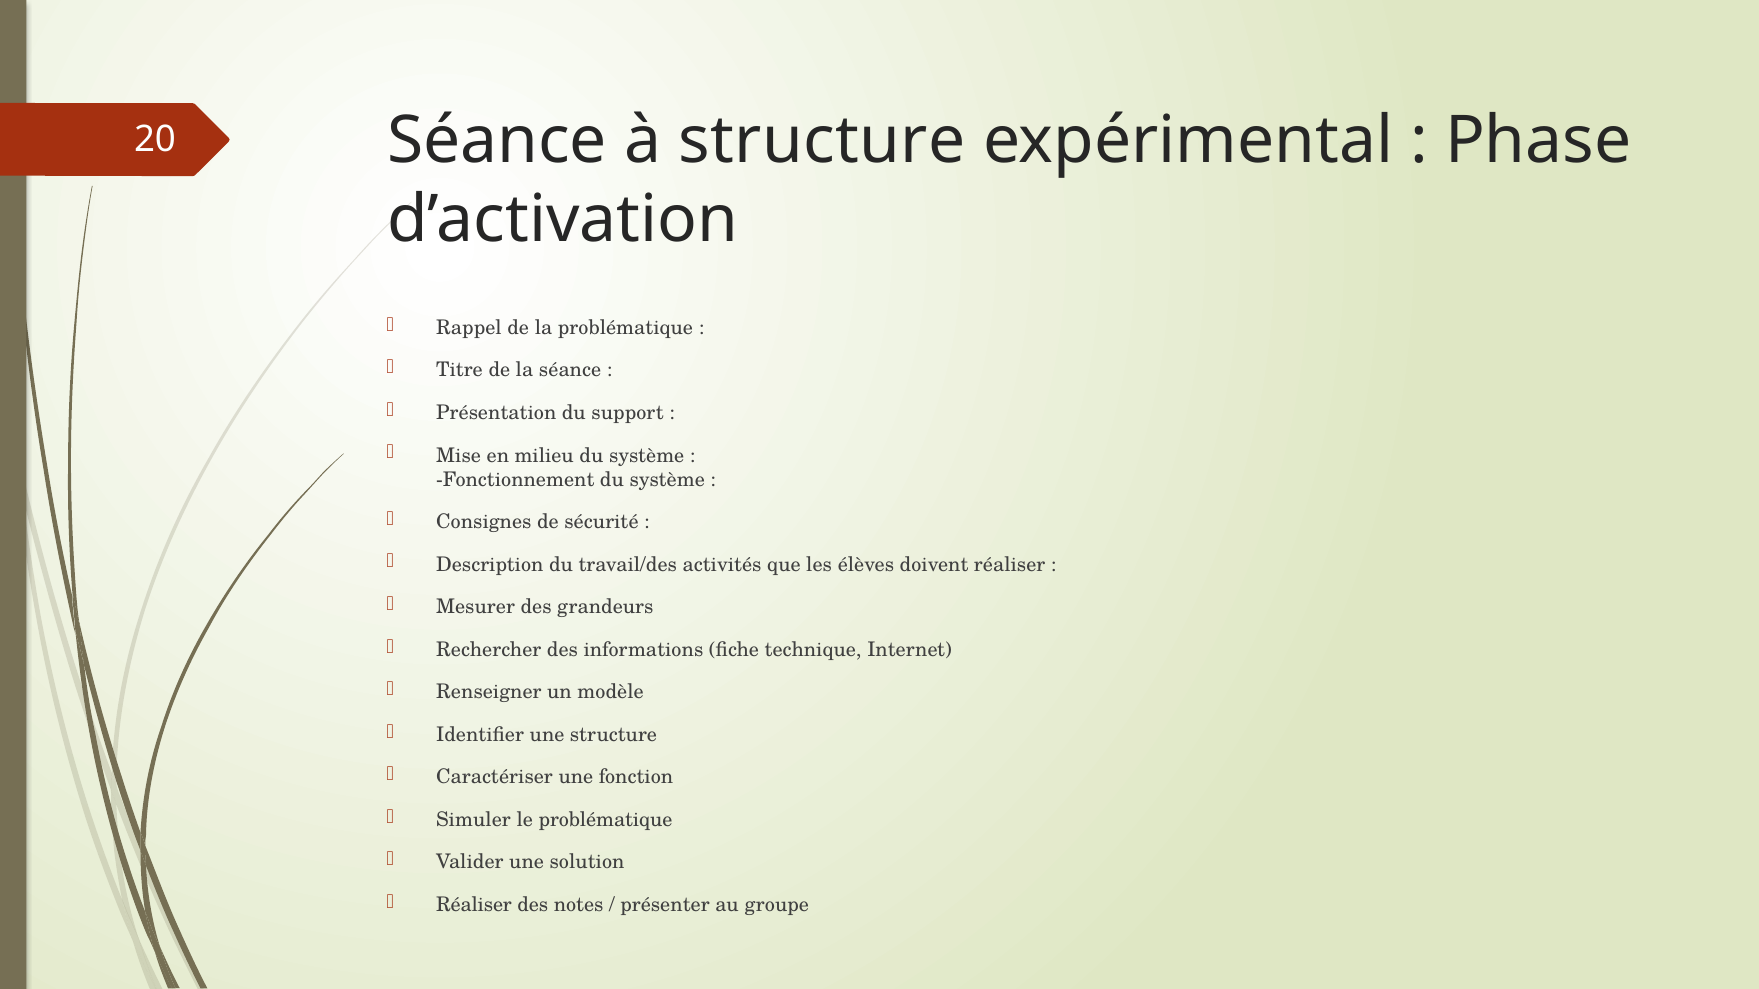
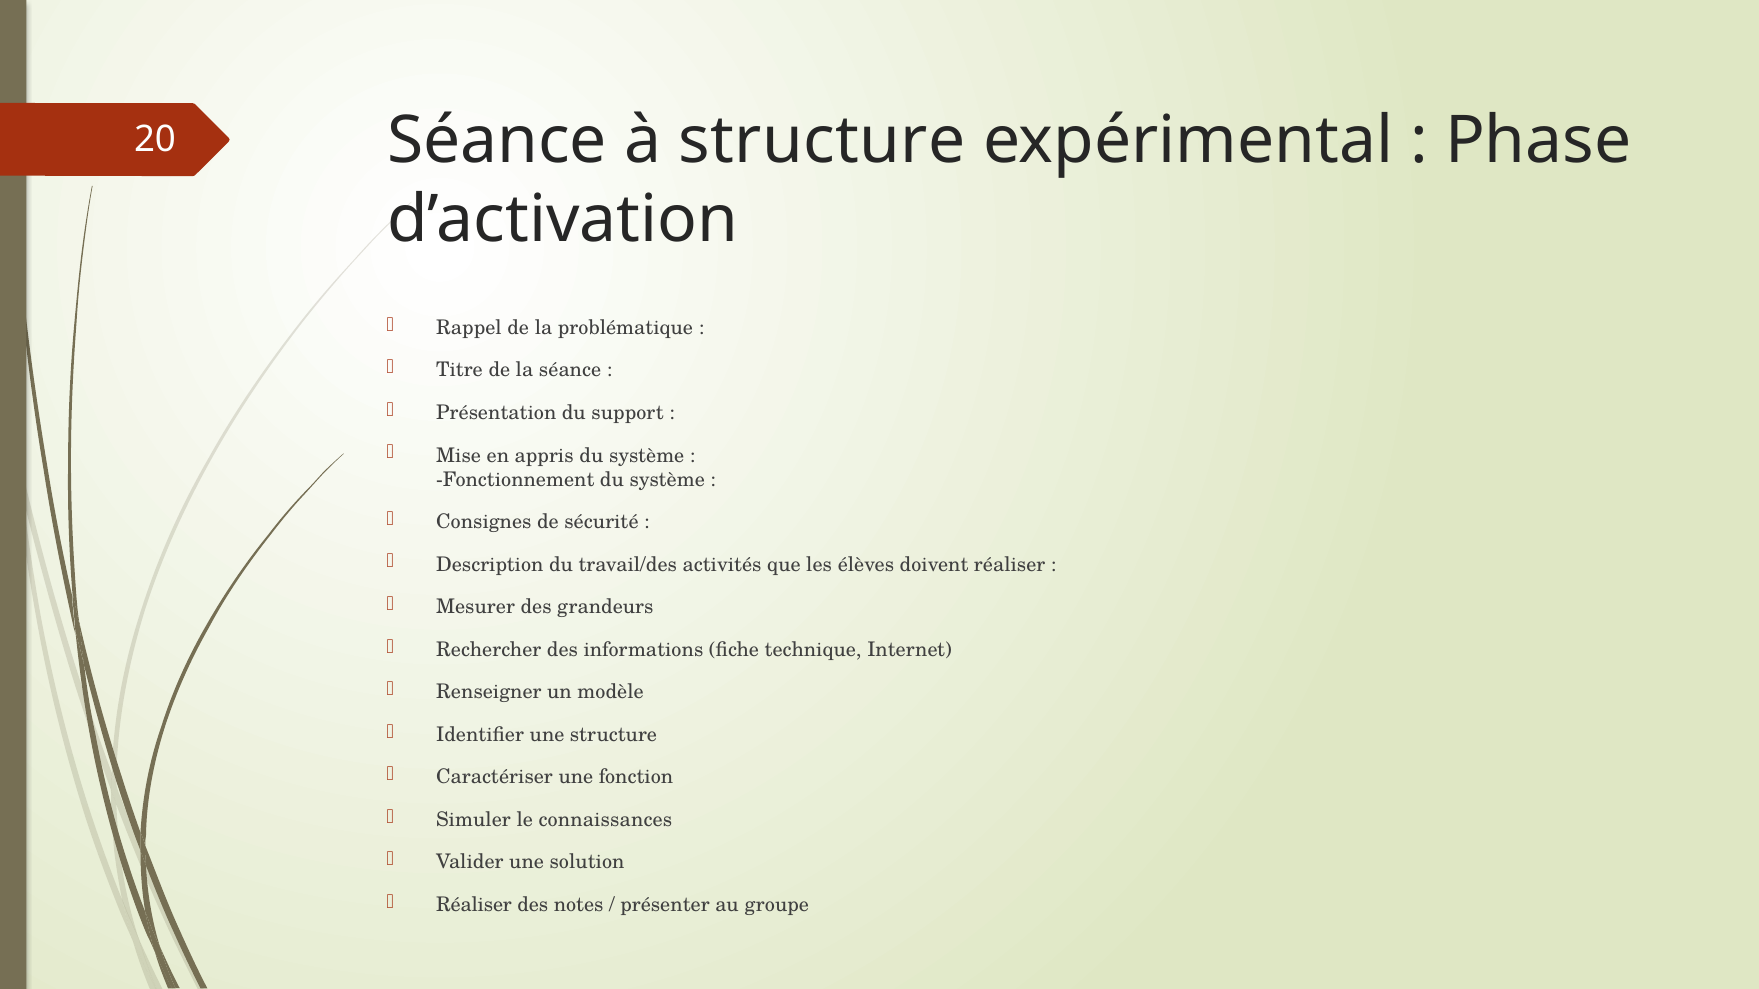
milieu: milieu -> appris (544, 456)
le problématique: problématique -> connaissances (605, 820)
